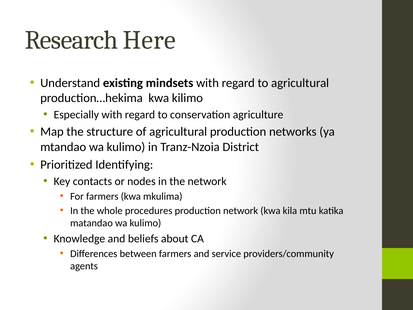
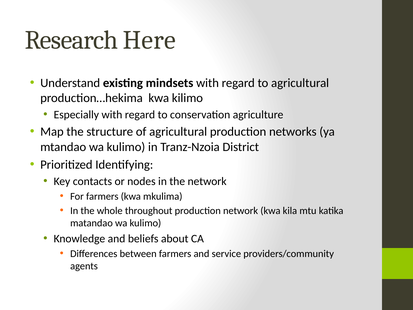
procedures: procedures -> throughout (149, 211)
